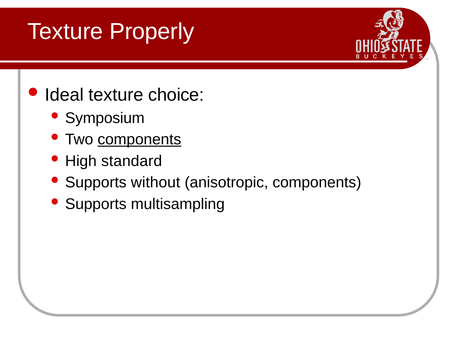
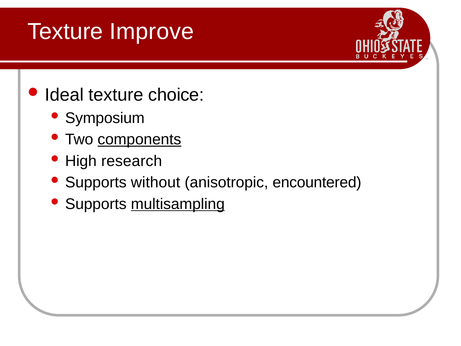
Properly: Properly -> Improve (152, 32)
standard: standard -> research (132, 161)
anisotropic components: components -> encountered (317, 182)
multisampling underline: none -> present (178, 204)
